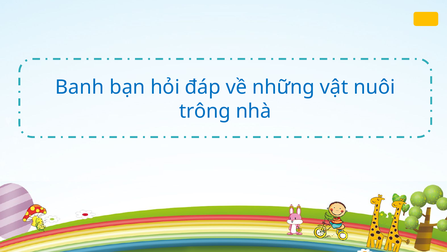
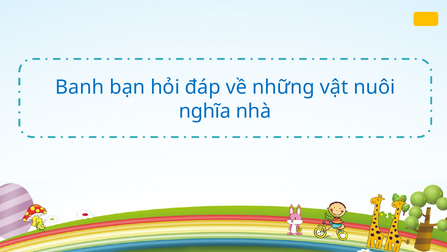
trông: trông -> nghĩa (205, 111)
